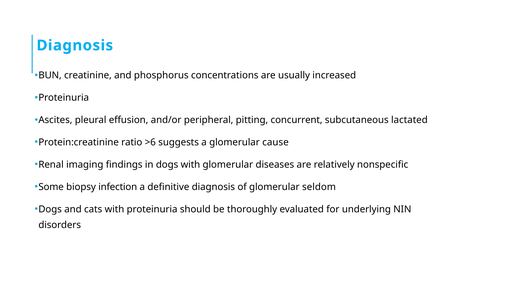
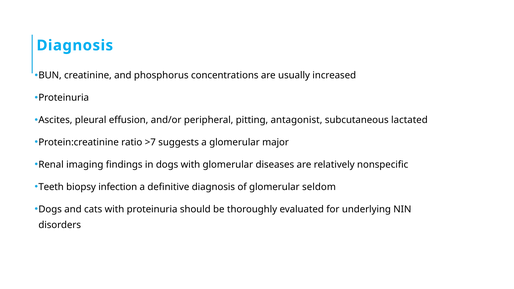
concurrent: concurrent -> antagonist (296, 120)
>6: >6 -> >7 (150, 142)
cause: cause -> major (276, 142)
Some: Some -> Teeth (51, 187)
